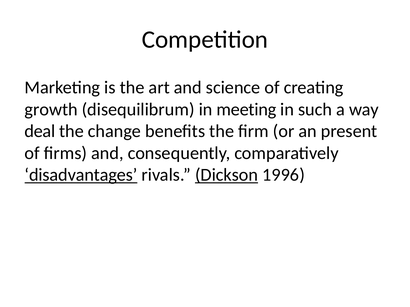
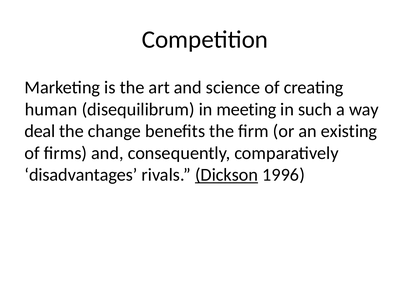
growth: growth -> human (51, 110)
present: present -> existing (349, 132)
disadvantages underline: present -> none (81, 175)
